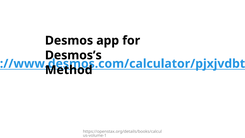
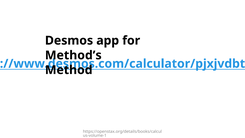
Desmos’s: Desmos’s -> Method’s (73, 55)
